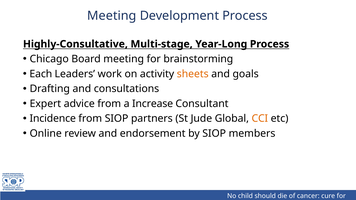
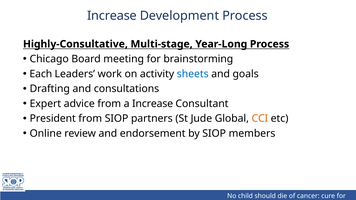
Meeting: Meeting -> Increase (112, 16)
sheets colour: orange -> blue (193, 74)
Incidence: Incidence -> President (53, 119)
